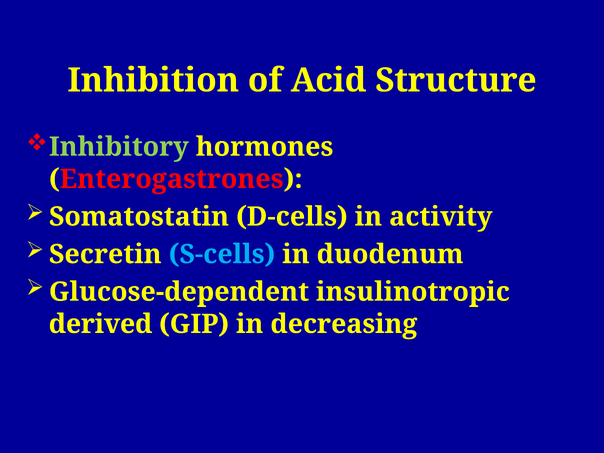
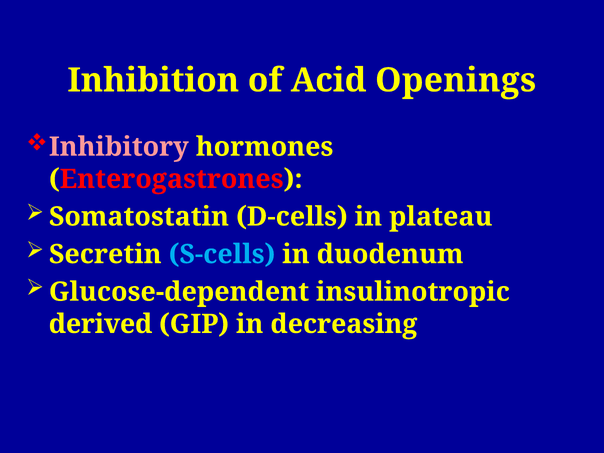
Structure: Structure -> Openings (456, 80)
Inhibitory colour: light green -> pink (119, 147)
activity: activity -> plateau (441, 217)
